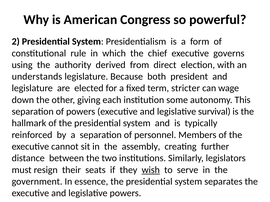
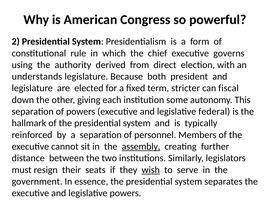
wage: wage -> fiscal (229, 88)
survival: survival -> federal (214, 112)
assembly underline: none -> present (141, 147)
